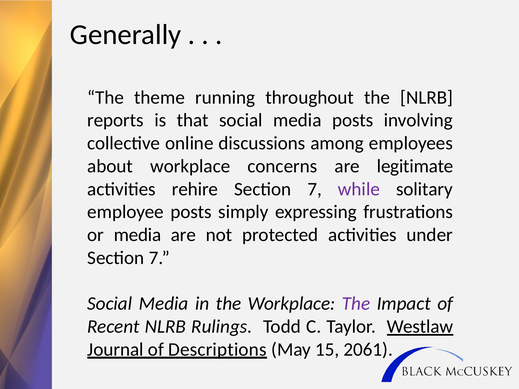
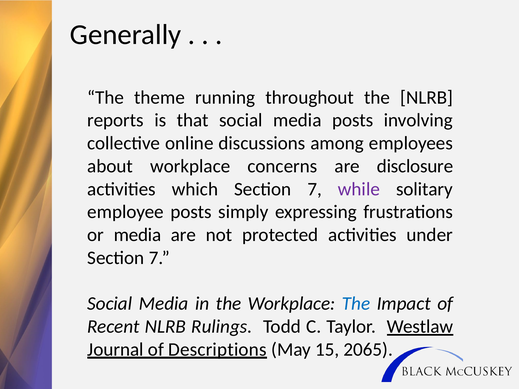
legitimate: legitimate -> disclosure (415, 166)
rehire: rehire -> which (195, 189)
The colour: purple -> blue (356, 304)
2061: 2061 -> 2065 (368, 350)
